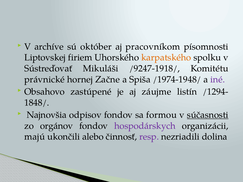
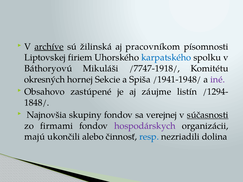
archíve underline: none -> present (49, 47)
október: október -> žilinská (96, 47)
karpatského colour: orange -> blue (166, 58)
Sústreďovať: Sústreďovať -> Báthoryovú (48, 69)
/9247-1918/: /9247-1918/ -> /7747-1918/ (155, 69)
právnické: právnické -> okresných (45, 80)
Začne: Začne -> Sekcie (108, 80)
/1974-1948/: /1974-1948/ -> /1941-1948/ (177, 80)
odpisov: odpisov -> skupiny (85, 115)
formou: formou -> verejnej (162, 115)
orgánov: orgánov -> firmami (57, 126)
resp colour: purple -> blue (149, 137)
